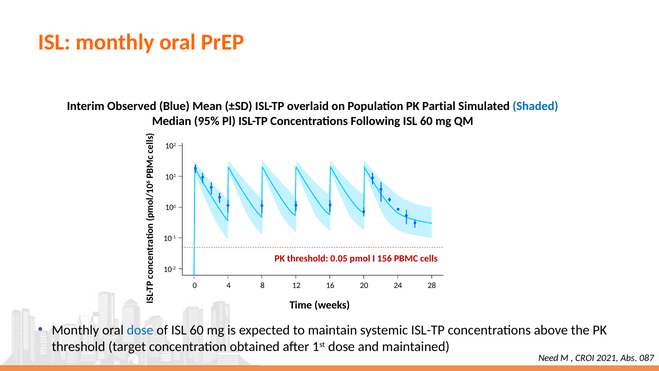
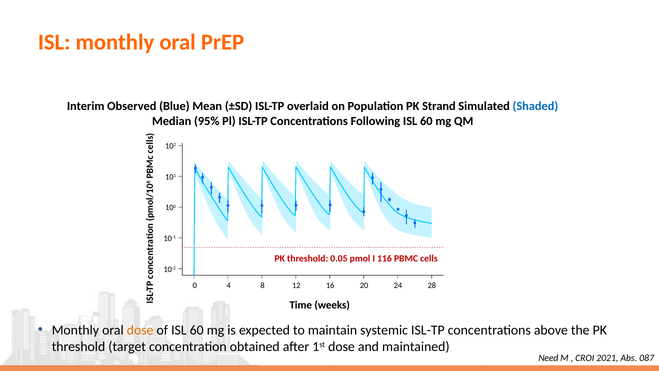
Partial: Partial -> Strand (439, 106)
156: 156 -> 116 (385, 259)
dose colour: blue -> orange (140, 330)
